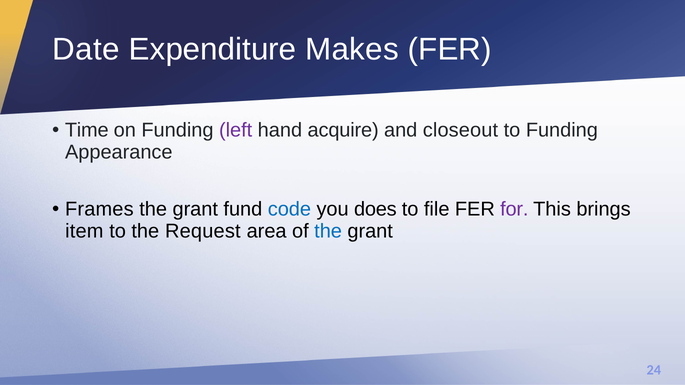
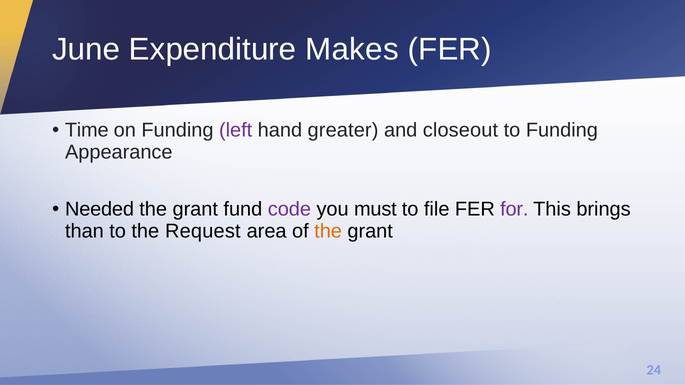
Date: Date -> June (86, 50)
acquire: acquire -> greater (343, 130)
Frames: Frames -> Needed (100, 210)
code colour: blue -> purple (289, 210)
does: does -> must (375, 210)
item: item -> than (84, 231)
the colour: blue -> orange (328, 231)
